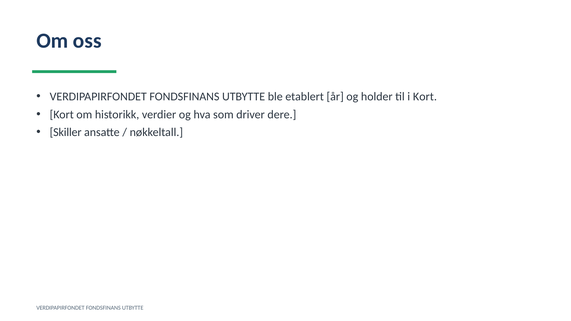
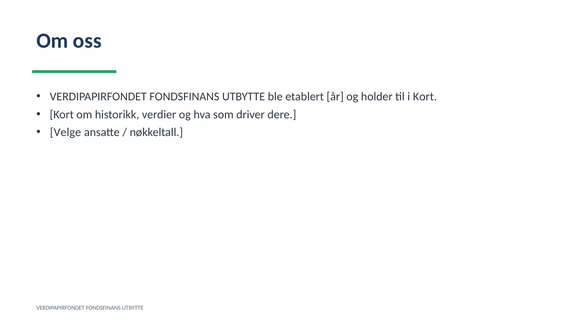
Skiller: Skiller -> Velge (66, 132)
